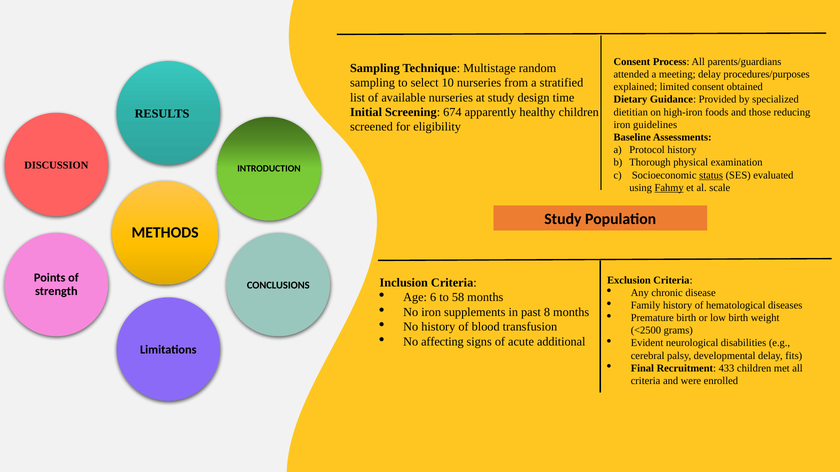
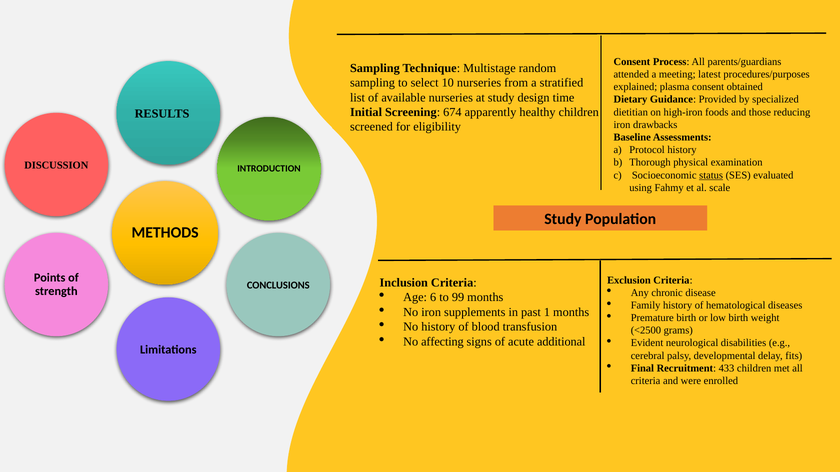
meeting delay: delay -> latest (710, 74)
limited: limited -> plasma (675, 87)
guidelines: guidelines -> drawbacks (655, 125)
Fahmy underline: present -> none (669, 188)
58: 58 -> 99 (458, 298)
8: 8 -> 1 (547, 312)
